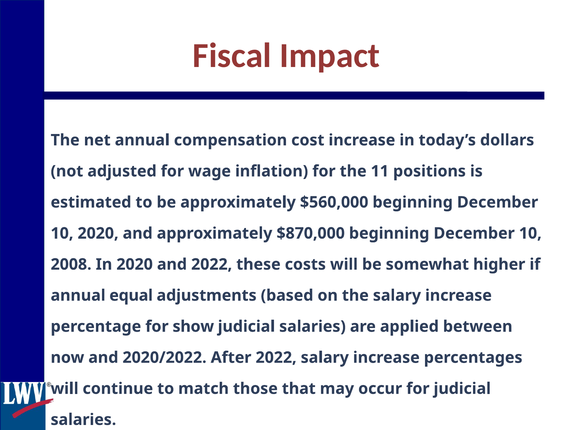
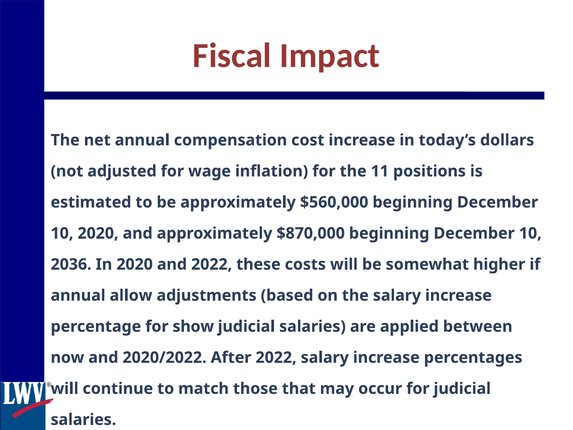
2008: 2008 -> 2036 (71, 264)
equal: equal -> allow (131, 295)
